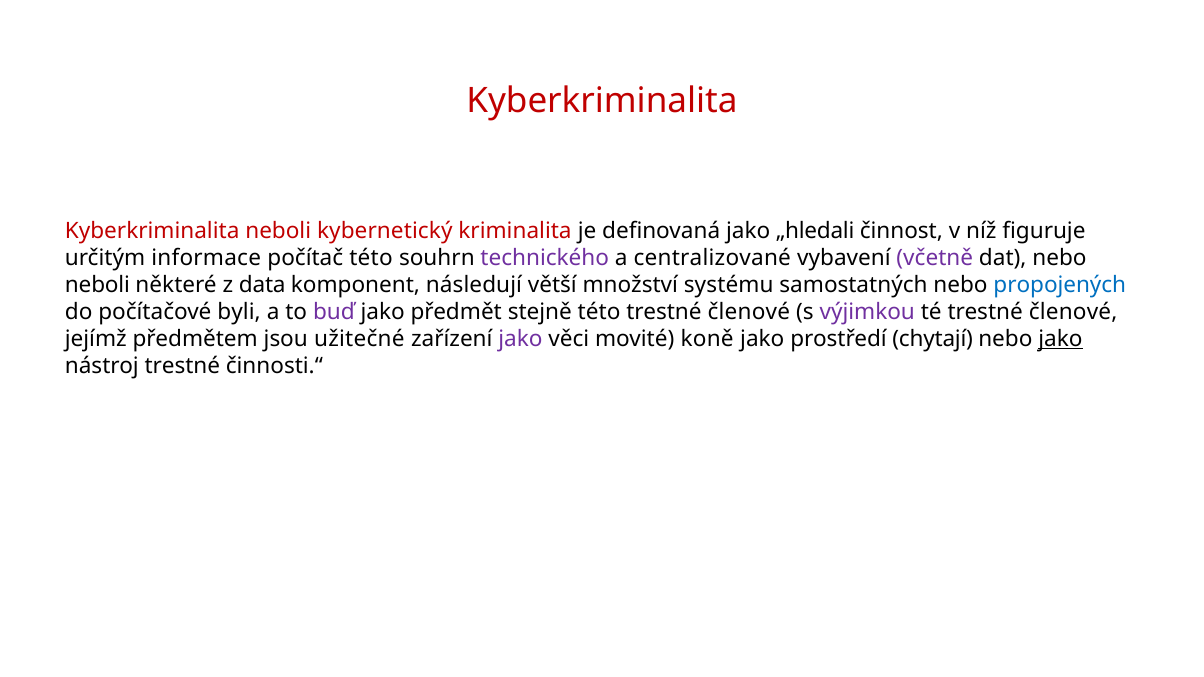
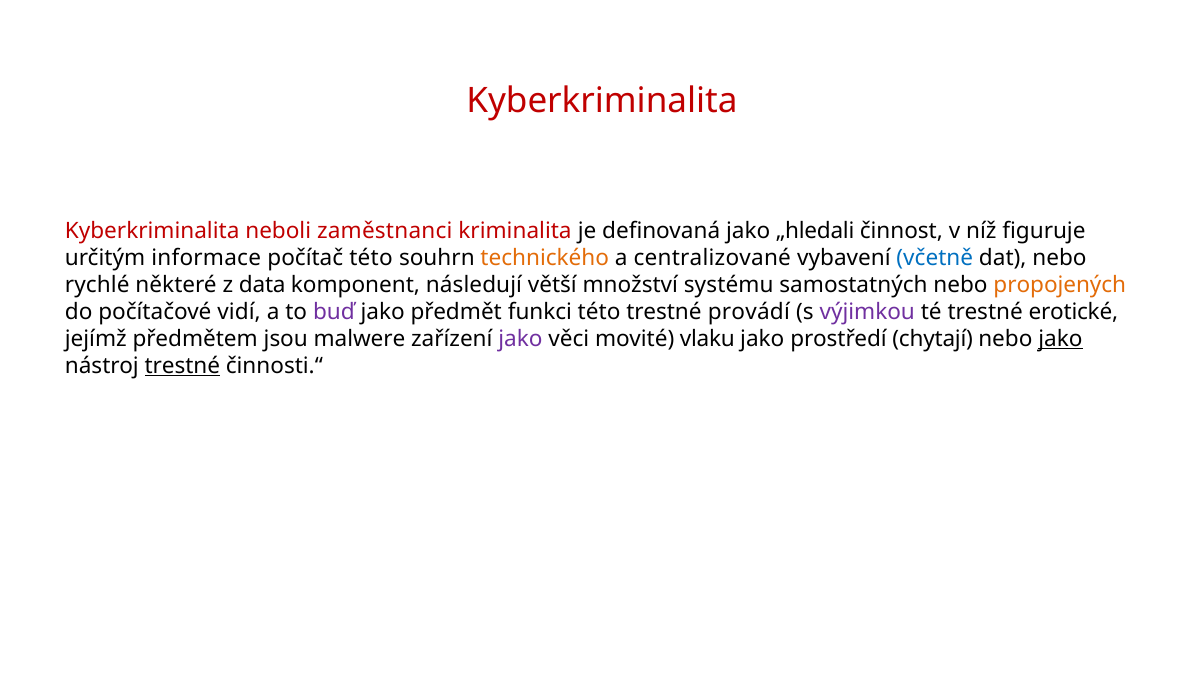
kybernetický: kybernetický -> zaměstnanci (385, 231)
technického colour: purple -> orange (545, 258)
včetně colour: purple -> blue (935, 258)
neboli: neboli -> rychlé (97, 285)
propojených colour: blue -> orange (1060, 285)
byli: byli -> vidí (239, 312)
stejně: stejně -> funkci (540, 312)
této trestné členové: členové -> provádí (749, 312)
té trestné členové: členové -> erotické (1073, 312)
užitečné: užitečné -> malwere (359, 339)
koně: koně -> vlaku (707, 339)
trestné underline: none -> present (182, 366)
